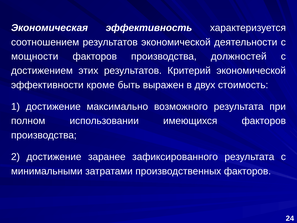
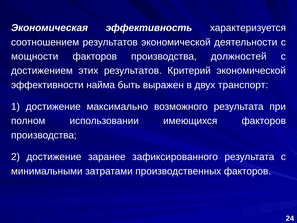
кроме: кроме -> найма (101, 85)
стоимость: стоимость -> транспорт (243, 85)
